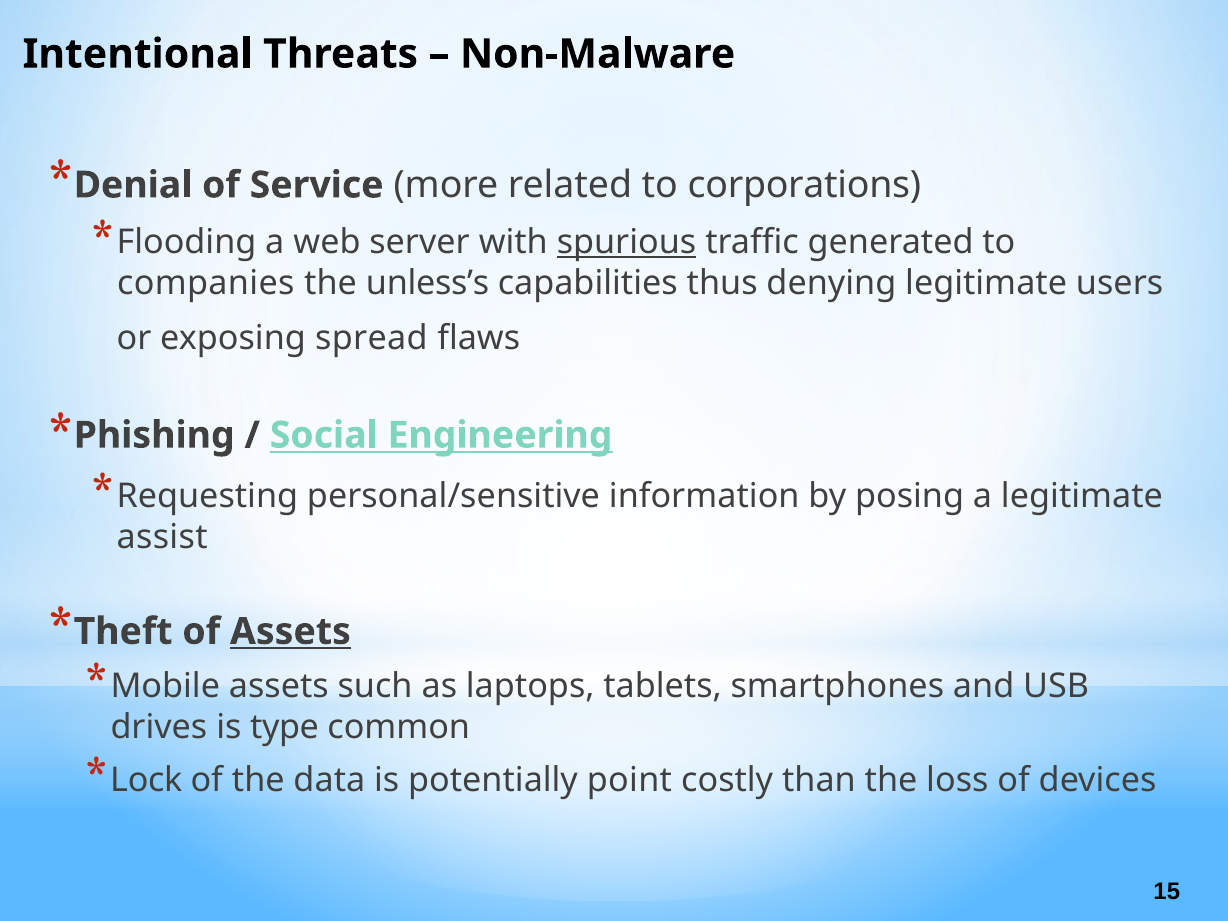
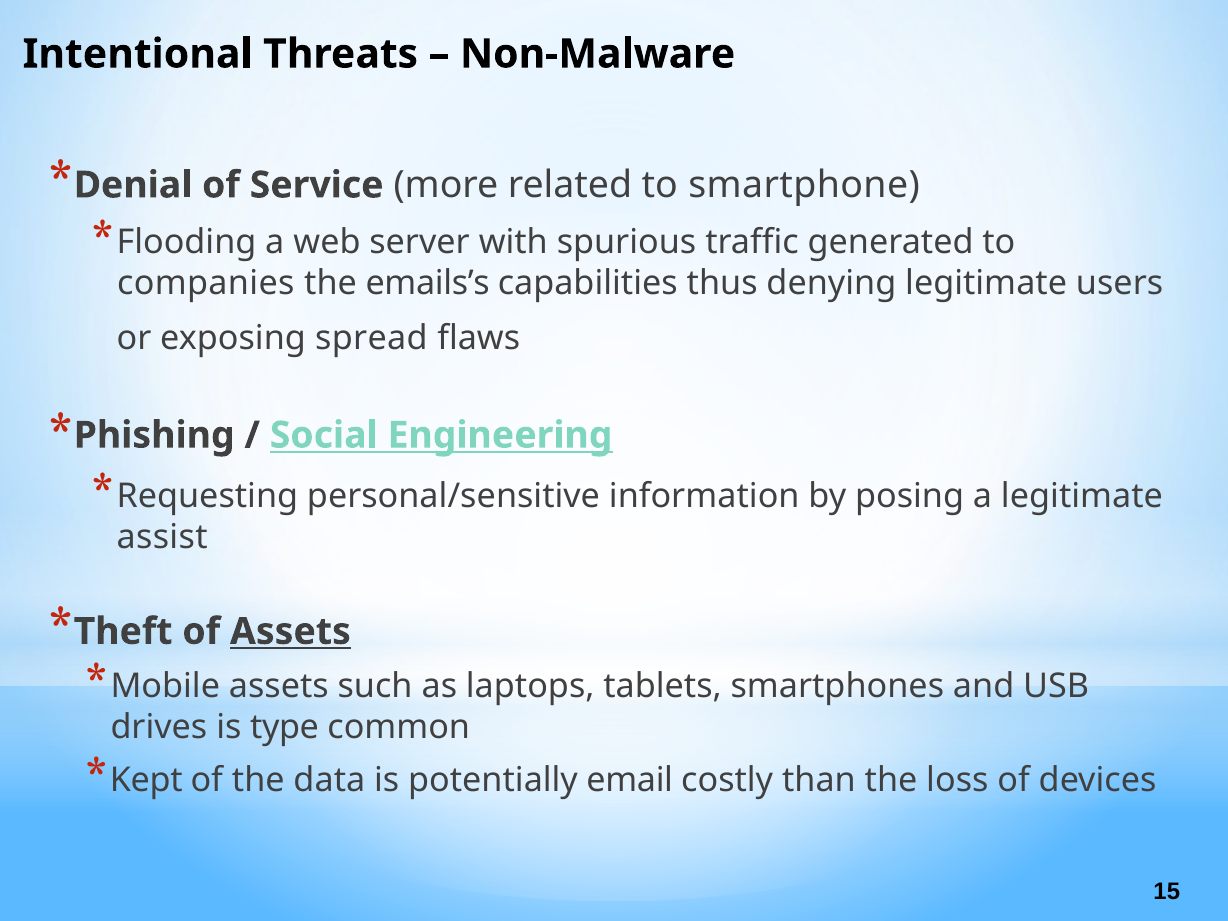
corporations: corporations -> smartphone (804, 185)
spurious underline: present -> none (627, 243)
unless’s: unless’s -> emails’s (428, 284)
Lock: Lock -> Kept (146, 780)
point: point -> email (630, 780)
